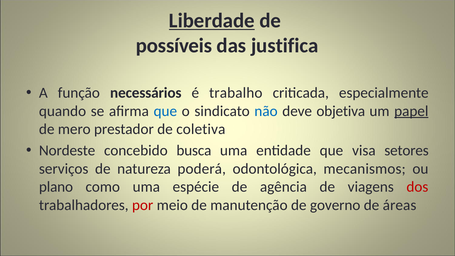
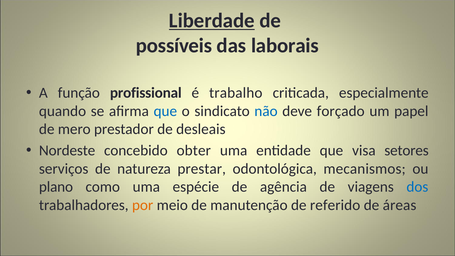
justifica: justifica -> laborais (285, 46)
necessários: necessários -> profissional (146, 93)
objetiva: objetiva -> forçado (341, 111)
papel underline: present -> none (411, 111)
coletiva: coletiva -> desleais (201, 129)
busca: busca -> obter (194, 150)
poderá: poderá -> prestar (202, 169)
dos colour: red -> blue (417, 187)
por colour: red -> orange (143, 205)
governo: governo -> referido (335, 205)
